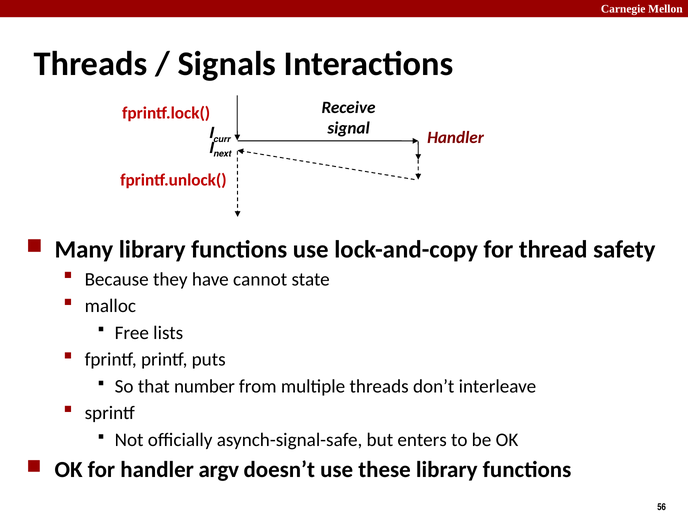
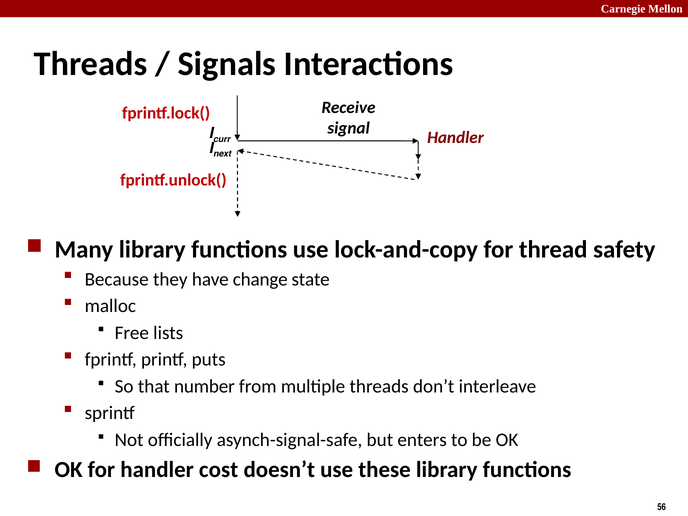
cannot: cannot -> change (260, 279)
argv: argv -> cost (219, 470)
